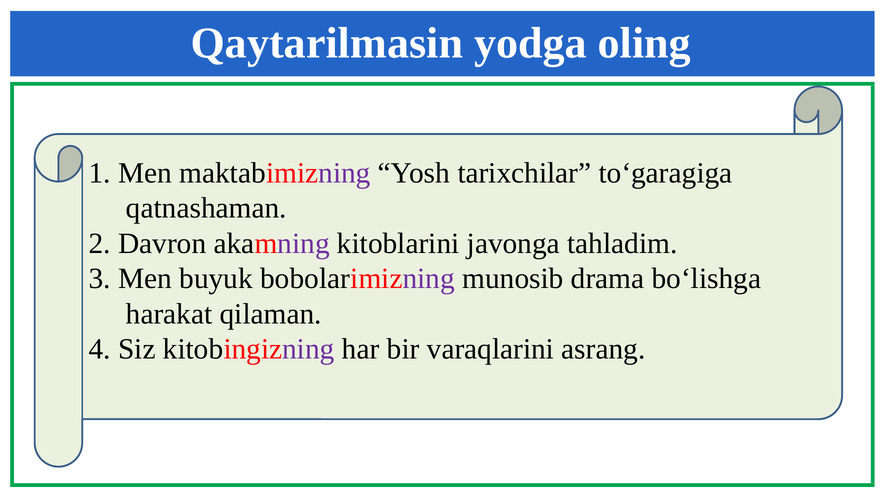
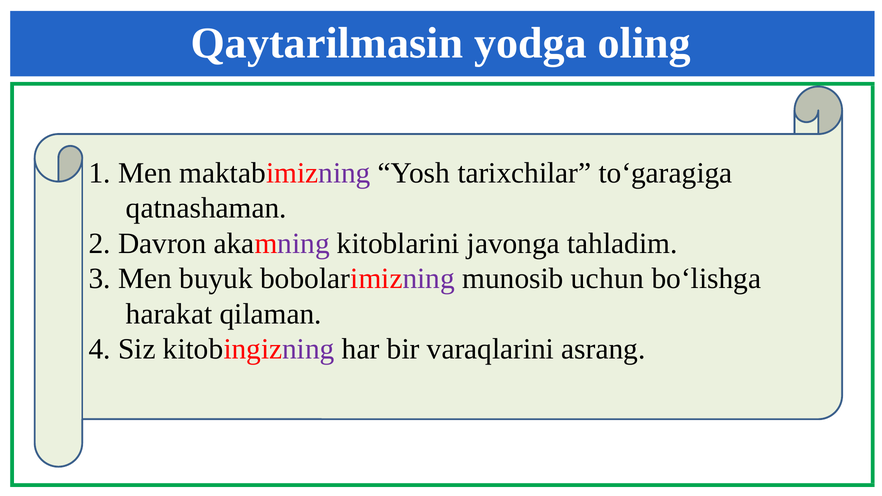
drama: drama -> uchun (607, 279)
